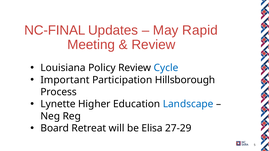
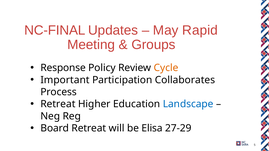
Review: Review -> Groups (153, 45)
Louisiana: Louisiana -> Response (63, 68)
Cycle colour: blue -> orange (166, 68)
Hillsborough: Hillsborough -> Collaborates (185, 80)
Lynette: Lynette -> Retreat (58, 104)
